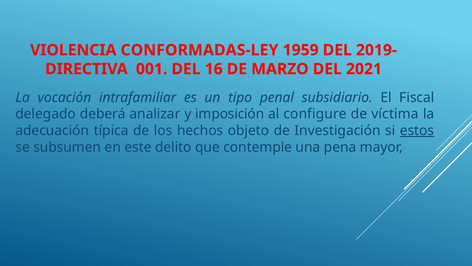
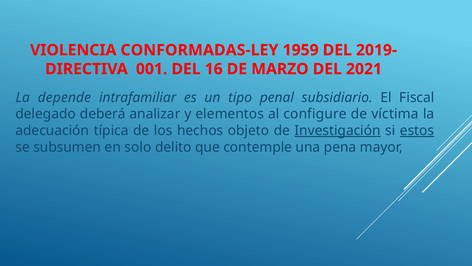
vocación: vocación -> depende (64, 97)
imposición: imposición -> elementos (230, 114)
Investigación underline: none -> present (338, 130)
este: este -> solo (138, 147)
